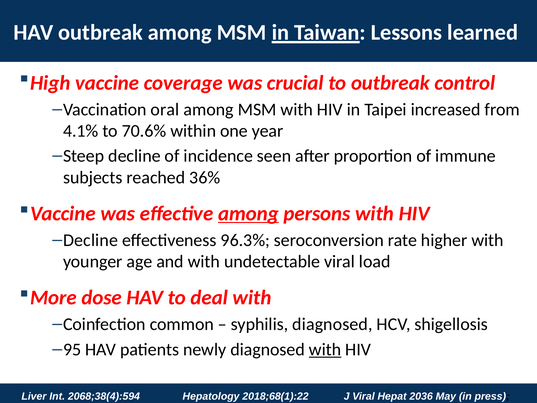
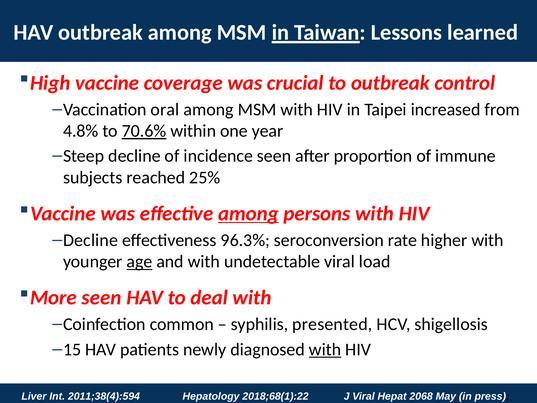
4.1%: 4.1% -> 4.8% (81, 131)
70.6% underline: none -> present (144, 131)
36%: 36% -> 25% (205, 177)
age underline: none -> present (139, 262)
More dose: dose -> seen (102, 298)
syphilis diagnosed: diagnosed -> presented (332, 324)
95: 95 -> 15 (72, 349)
2068;38(4):594: 2068;38(4):594 -> 2011;38(4):594 (104, 396)
2036: 2036 -> 2068 (421, 396)
